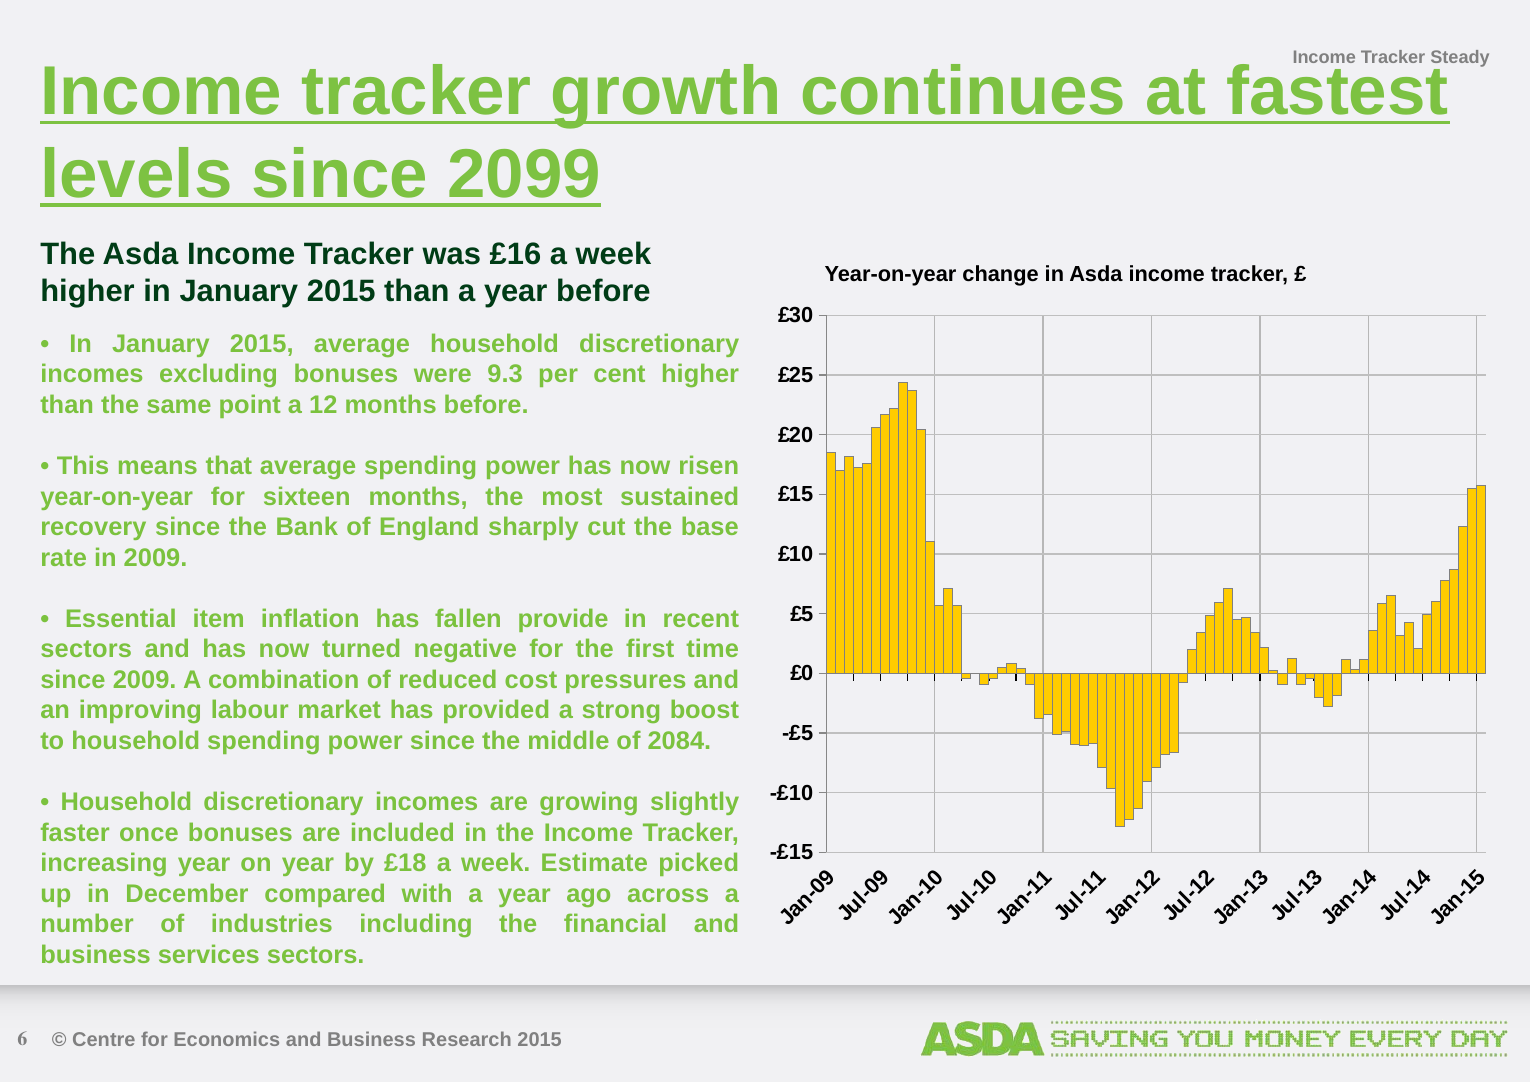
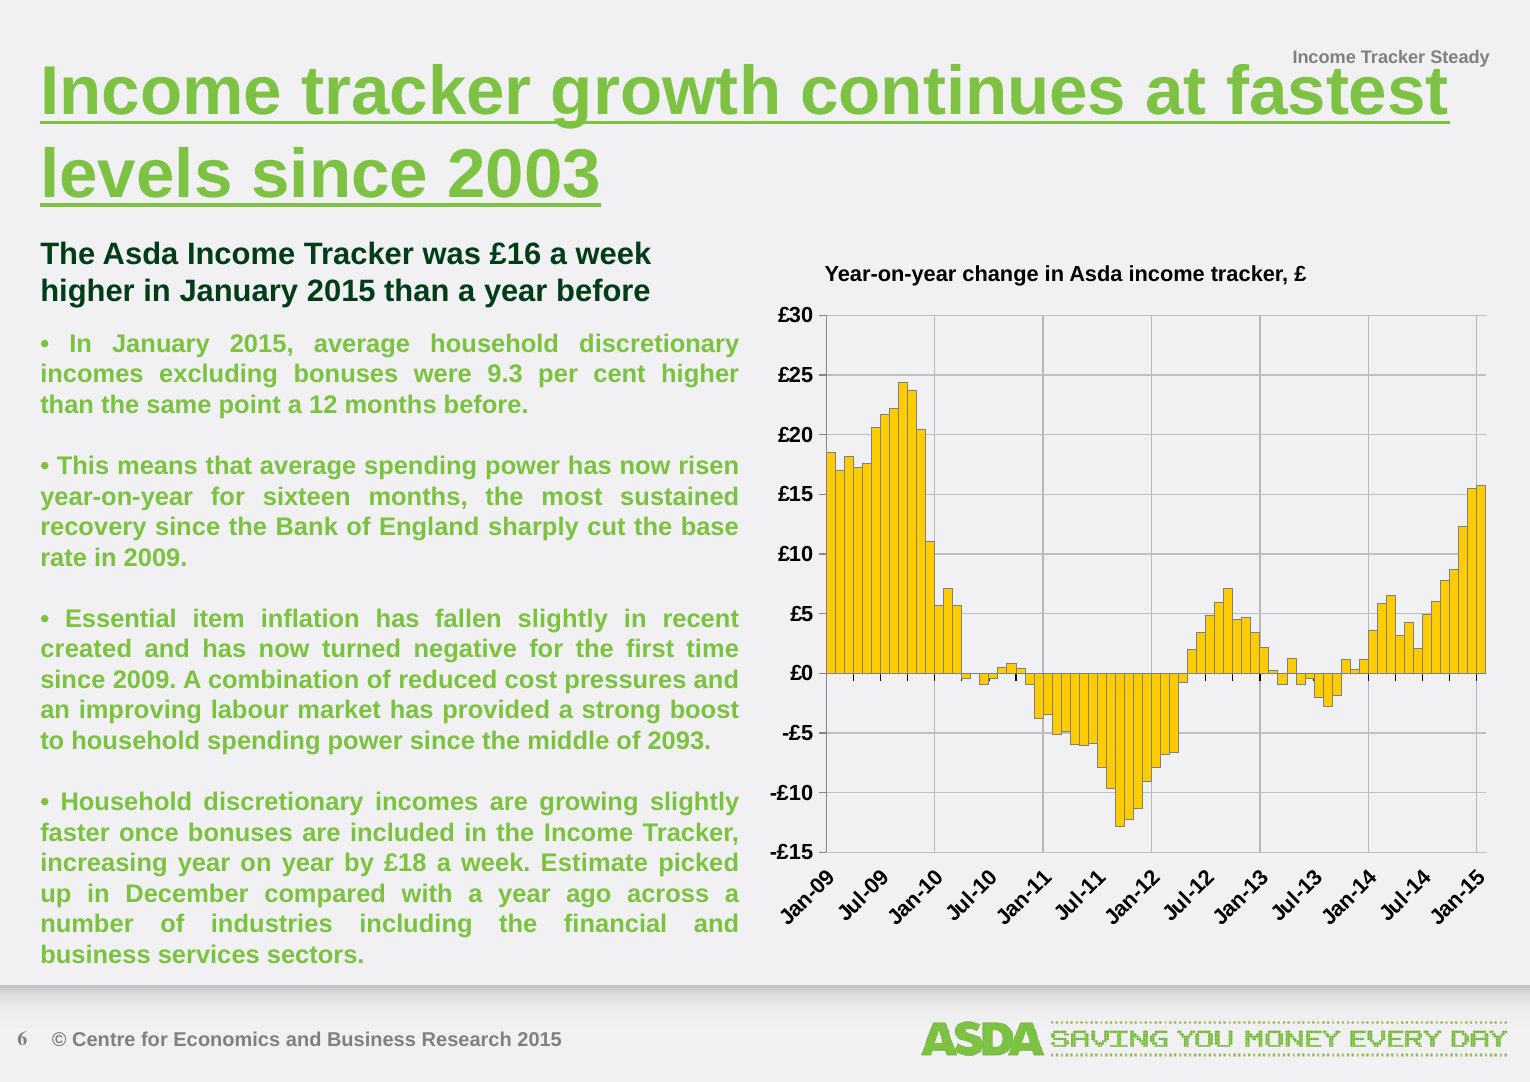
2099: 2099 -> 2003 (524, 175)
fallen provide: provide -> slightly (563, 619)
sectors: sectors -> created (86, 649)
2084: 2084 -> 2093 (679, 741)
